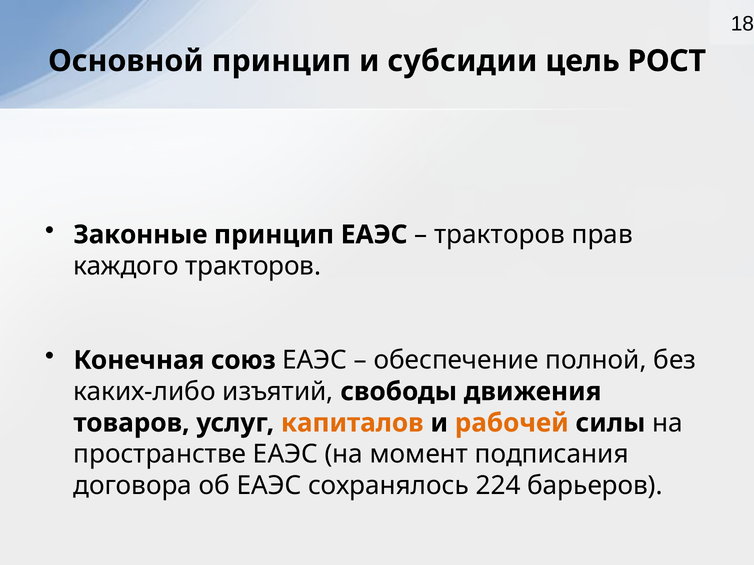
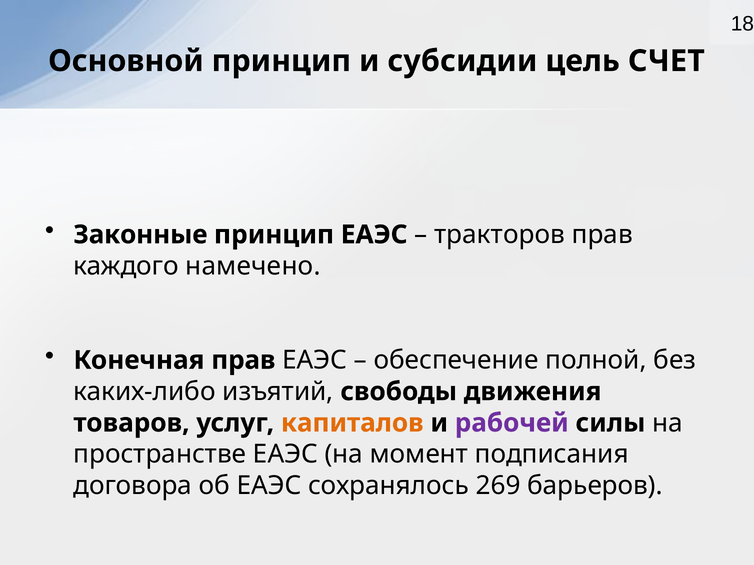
РОСТ: РОСТ -> СЧЕТ (666, 61)
каждого тракторов: тракторов -> намечено (253, 266)
Конечная союз: союз -> прав (243, 360)
рабочей colour: orange -> purple (512, 423)
224: 224 -> 269 (498, 486)
